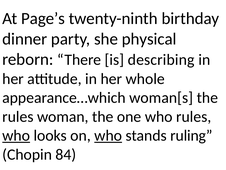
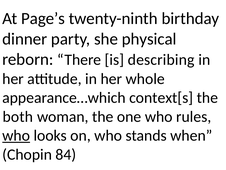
woman[s: woman[s -> context[s (161, 98)
rules: rules -> both (18, 116)
who underline: present -> none (108, 135)
ruling: ruling -> when (191, 135)
